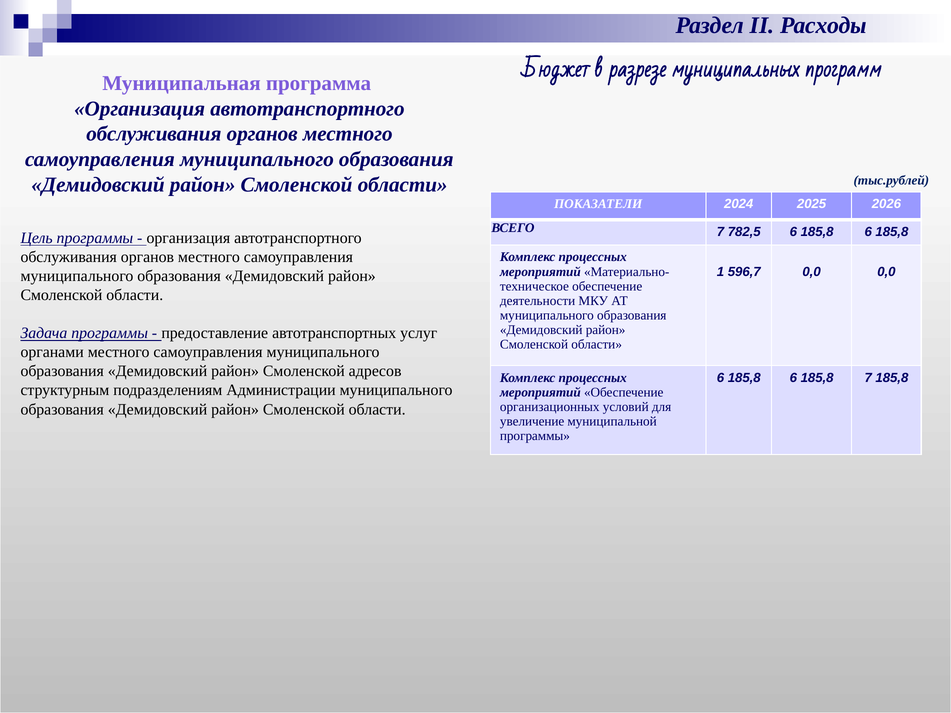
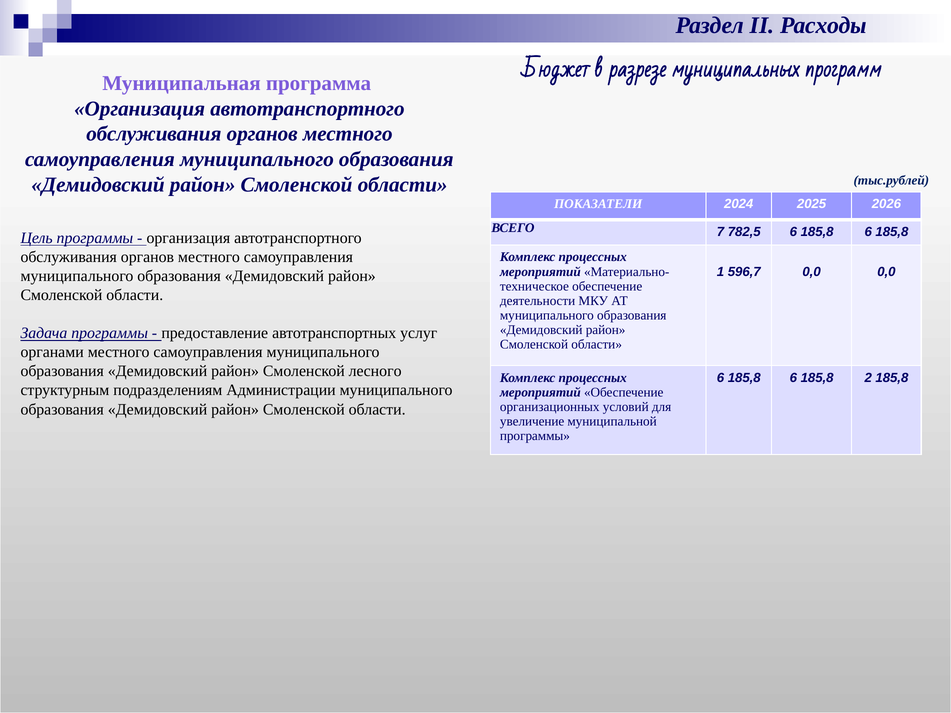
адресов: адресов -> лесного (375, 371)
185,8 7: 7 -> 2 (868, 378)
